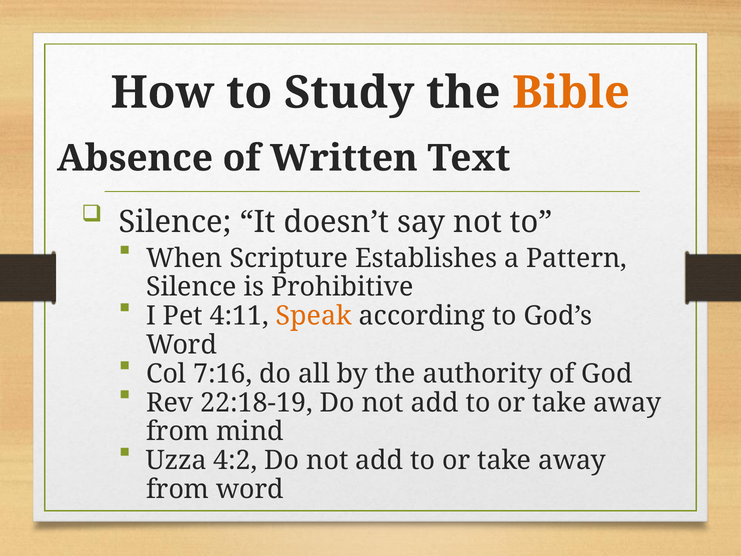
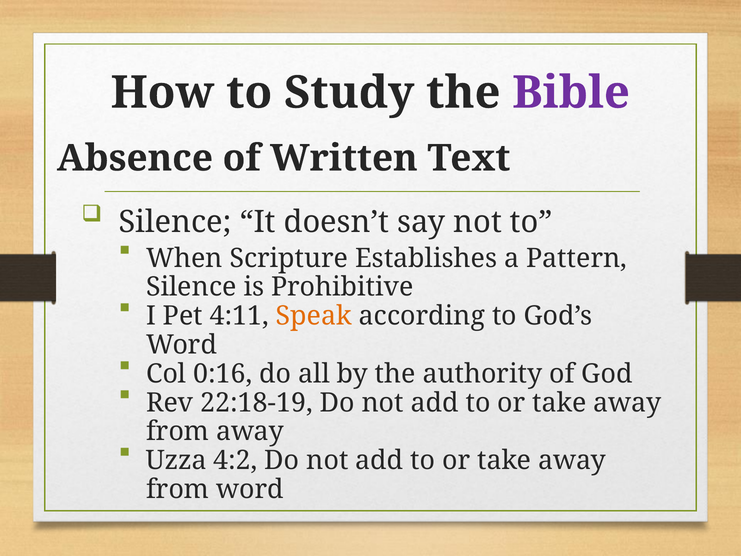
Bible colour: orange -> purple (571, 93)
7:16: 7:16 -> 0:16 (223, 374)
from mind: mind -> away (250, 431)
